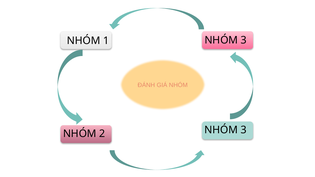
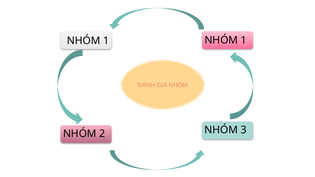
3: 3 -> 1 (244, 40)
